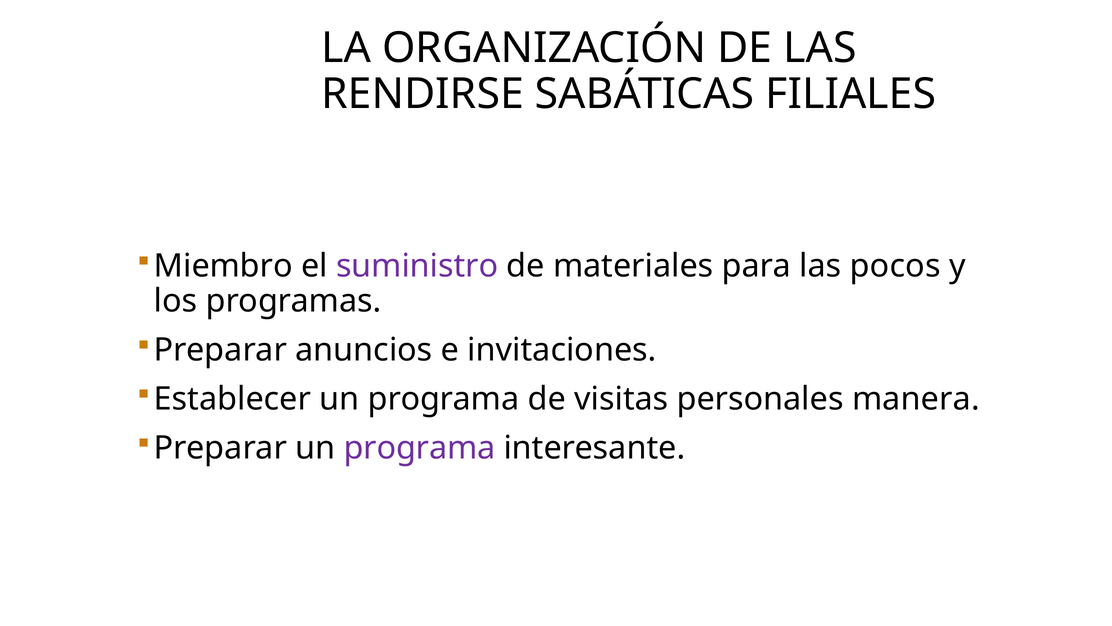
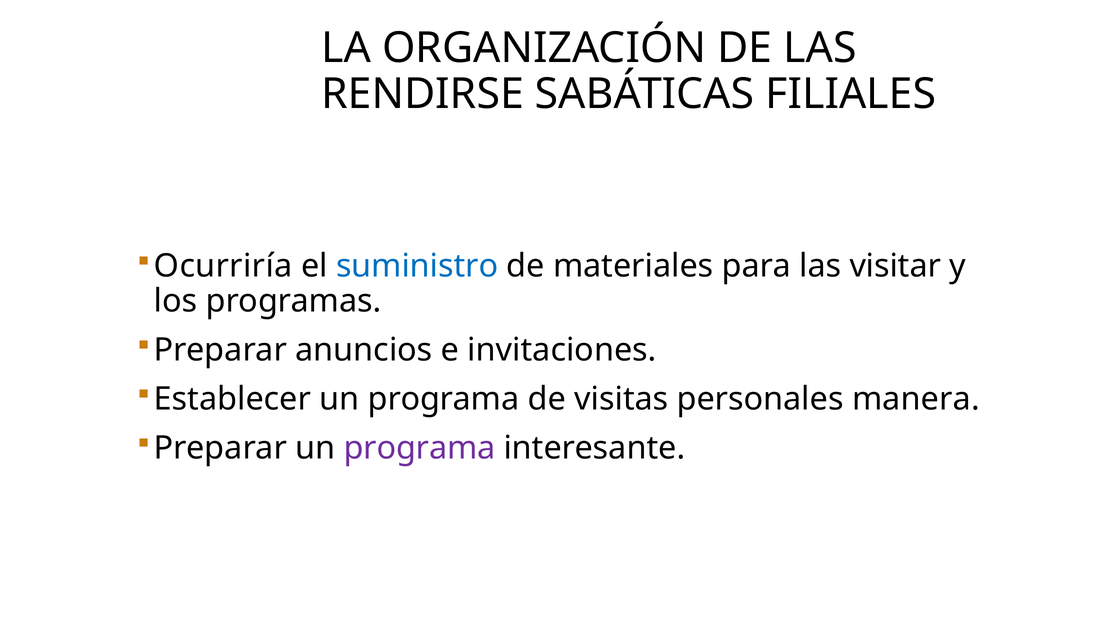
Miembro: Miembro -> Ocurriría (223, 266)
suministro colour: purple -> blue (417, 266)
pocos: pocos -> visitar (895, 266)
